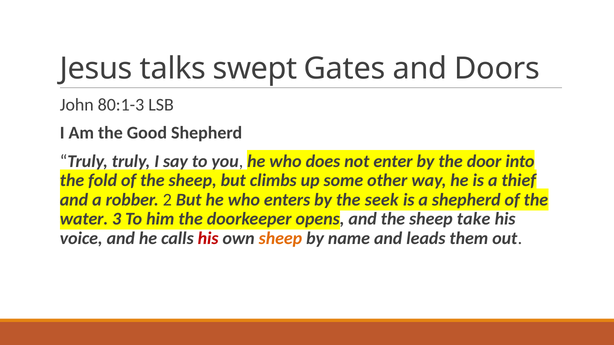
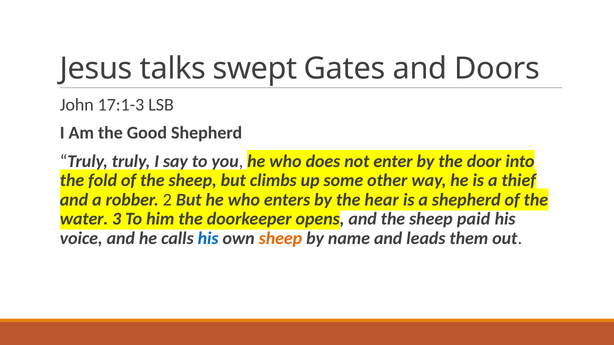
80:1-3: 80:1-3 -> 17:1-3 (121, 105)
seek: seek -> hear (382, 200)
take: take -> paid (474, 219)
his colour: red -> blue (208, 239)
